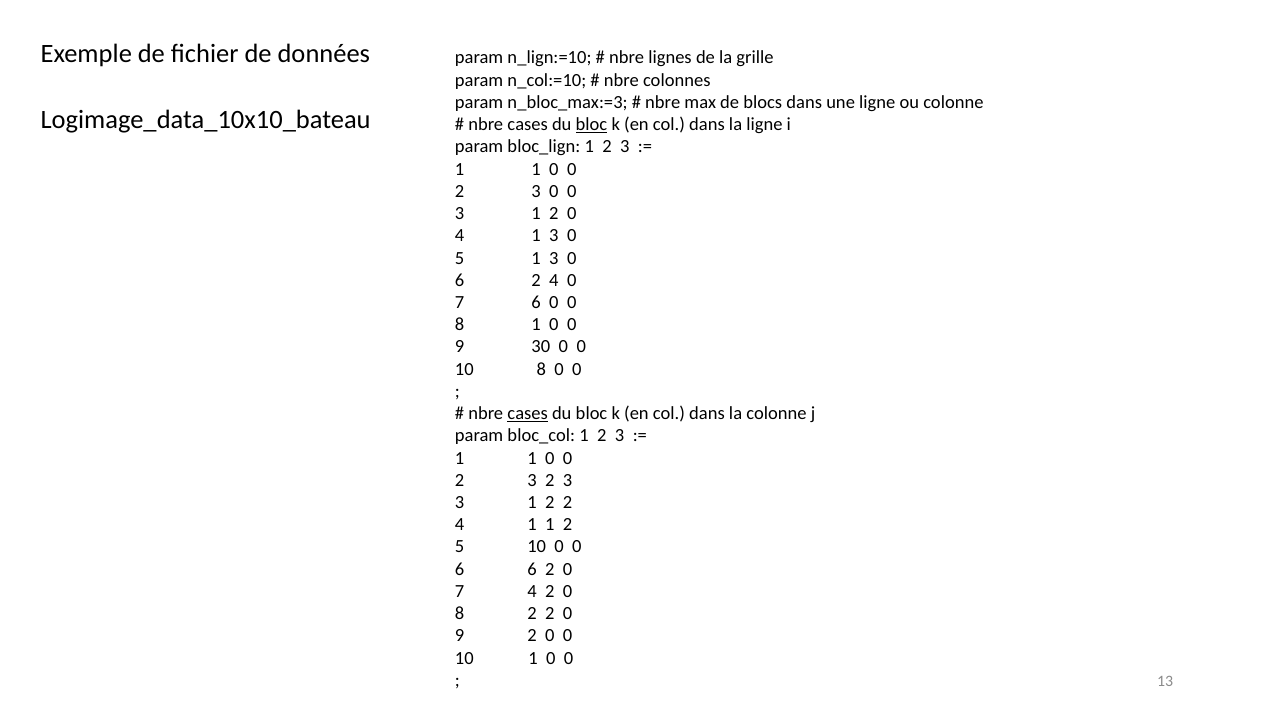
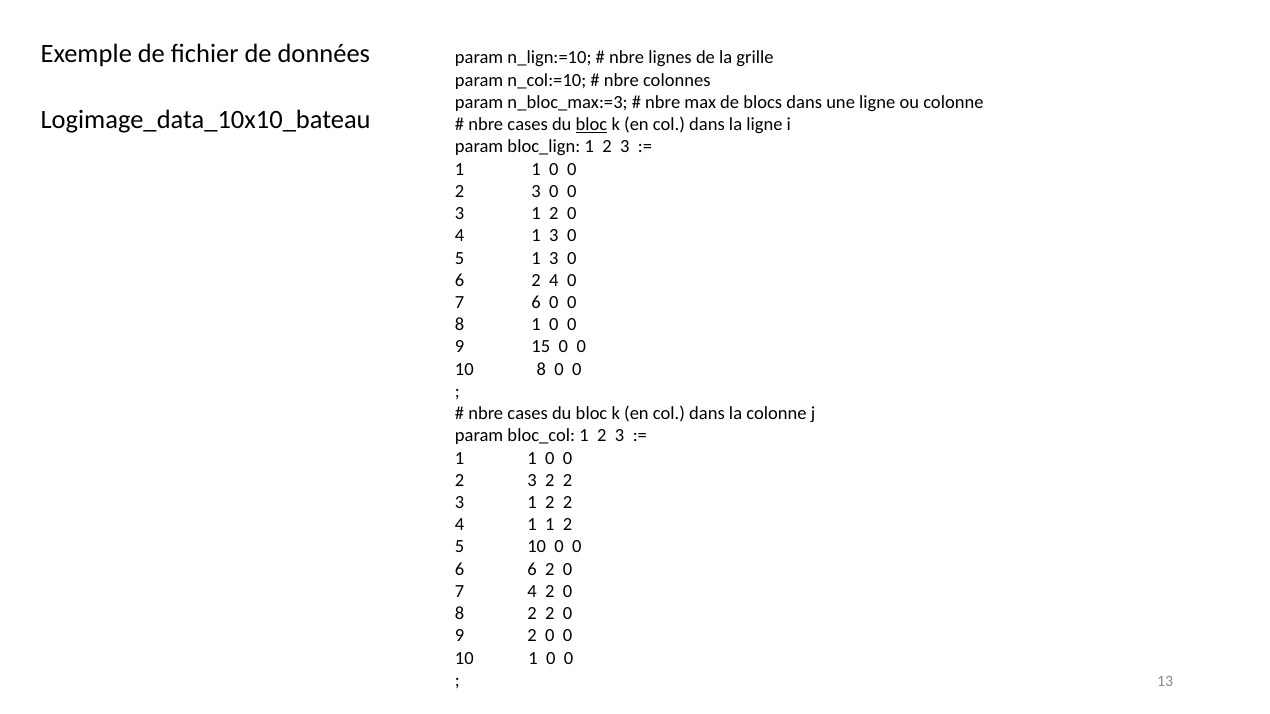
30: 30 -> 15 (541, 347)
cases underline: present -> none (528, 414)
3 2 3: 3 -> 2 (568, 480)
